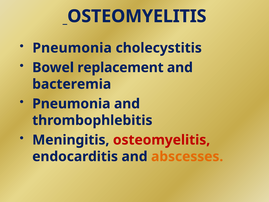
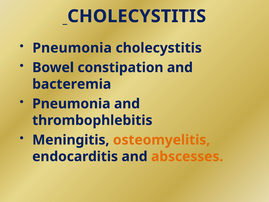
OSTEOMYELITIS: OSTEOMYELITIS -> CHOLECYSTITIS (137, 16)
replacement: replacement -> constipation (120, 67)
osteomyelitis colour: red -> orange (162, 140)
